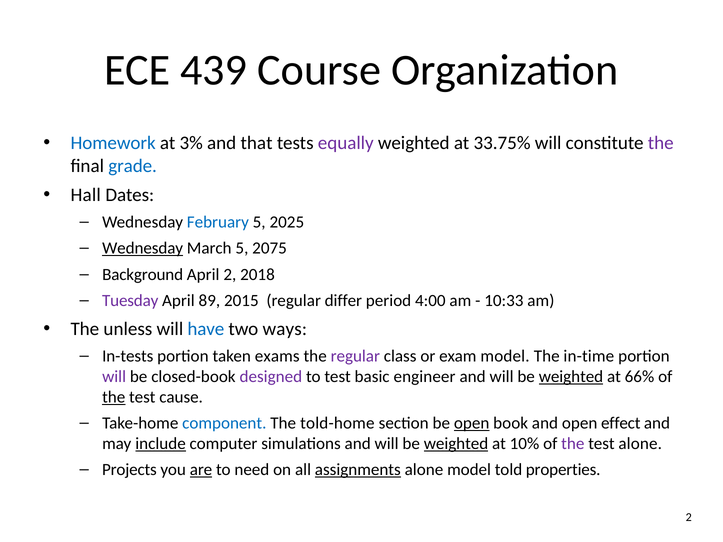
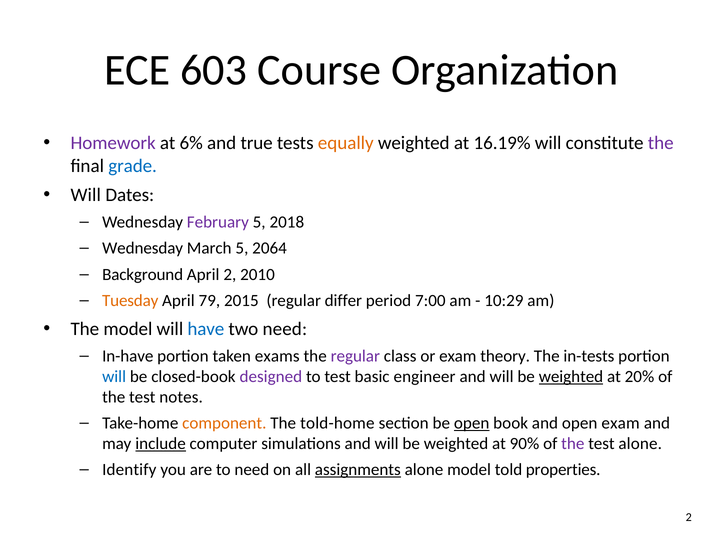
439: 439 -> 603 (214, 70)
Homework colour: blue -> purple (113, 143)
3%: 3% -> 6% (191, 143)
that: that -> true (257, 143)
equally colour: purple -> orange (346, 143)
33.75%: 33.75% -> 16.19% (502, 143)
Hall: Hall -> Will (86, 195)
February colour: blue -> purple (218, 222)
2025: 2025 -> 2018 (287, 222)
Wednesday underline: present -> none (143, 248)
2075: 2075 -> 2064 (270, 248)
2018: 2018 -> 2010 (257, 275)
Tuesday colour: purple -> orange (130, 301)
89: 89 -> 79 (209, 301)
4:00: 4:00 -> 7:00 (430, 301)
10:33: 10:33 -> 10:29 (504, 301)
The unless: unless -> model (128, 329)
two ways: ways -> need (285, 329)
In-tests: In-tests -> In-have (128, 356)
exam model: model -> theory (505, 356)
in-time: in-time -> in-tests (589, 356)
will colour: purple -> blue (114, 377)
66%: 66% -> 20% (639, 377)
the underline: present -> none (114, 397)
cause: cause -> notes (181, 397)
component colour: blue -> orange (224, 423)
open effect: effect -> exam (621, 423)
weighted underline: present -> none (456, 444)
10%: 10% -> 90% (524, 444)
Projects: Projects -> Identify (129, 470)
are underline: present -> none (201, 470)
